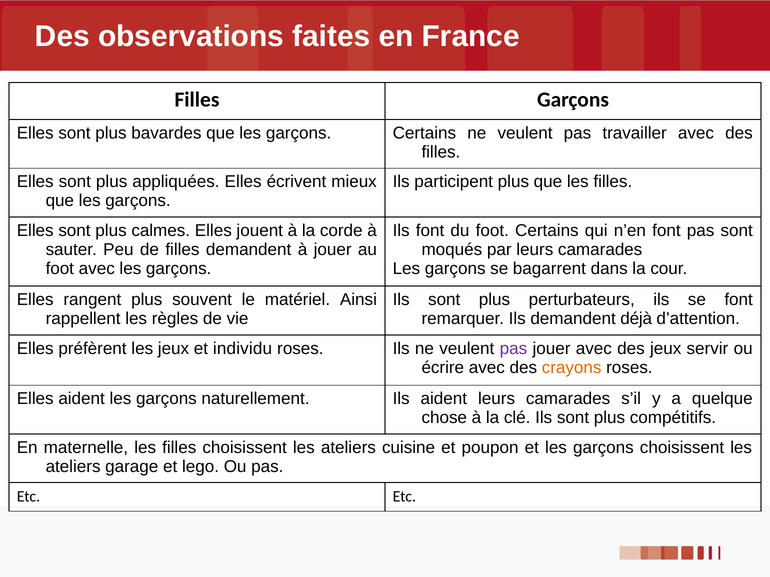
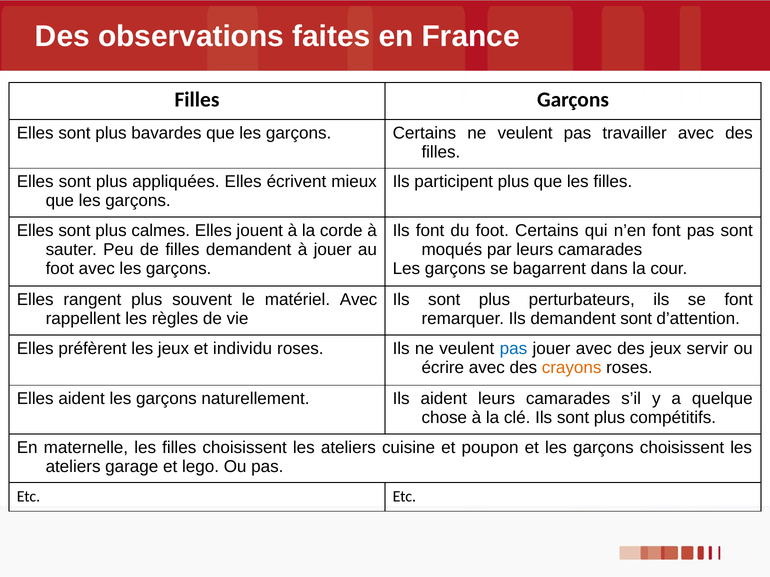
matériel Ainsi: Ainsi -> Avec (359, 300)
demandent déjà: déjà -> sont (636, 319)
pas colour: purple -> blue (513, 349)
